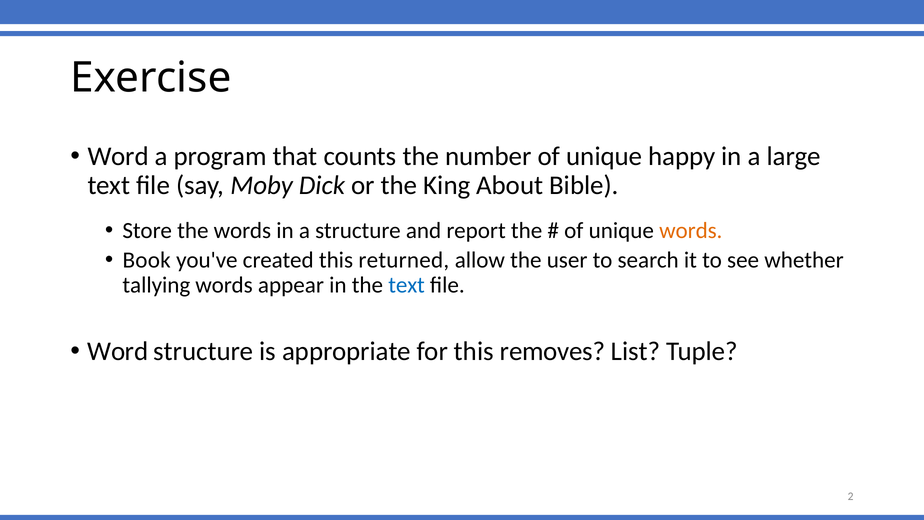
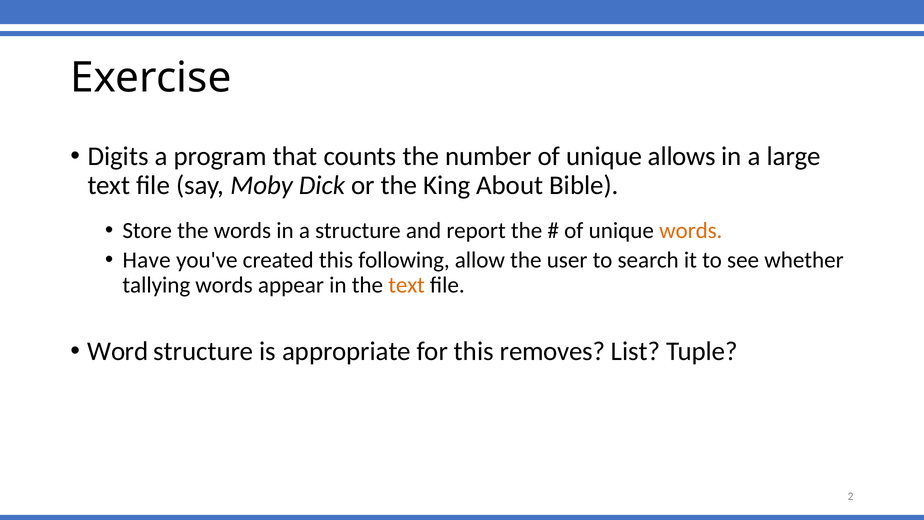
Word: Word -> Digits (118, 156)
happy: happy -> allows (682, 156)
Book: Book -> Have (147, 260)
returned: returned -> following (404, 260)
text colour: blue -> orange (407, 285)
